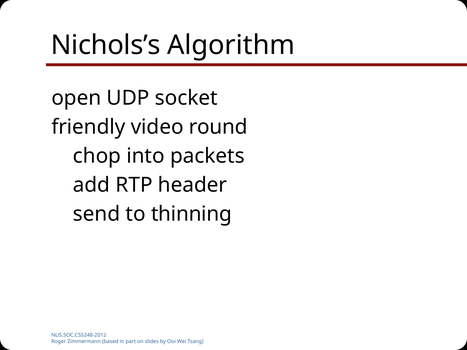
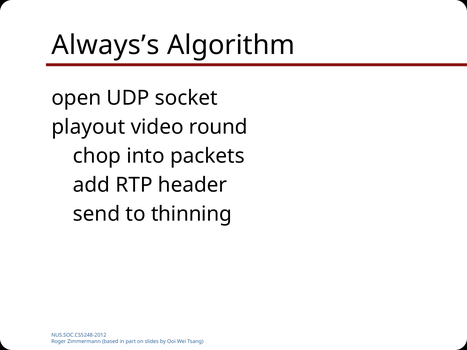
Nichols’s: Nichols’s -> Always’s (105, 45)
friendly: friendly -> playout (88, 127)
